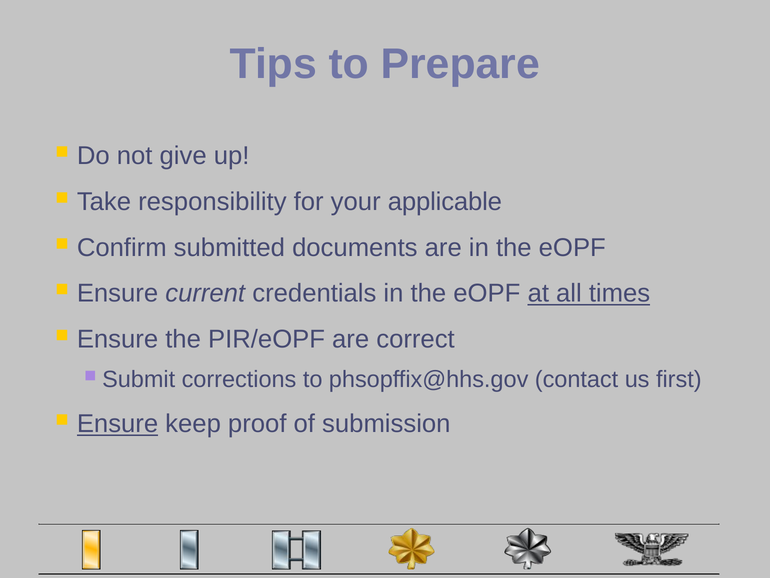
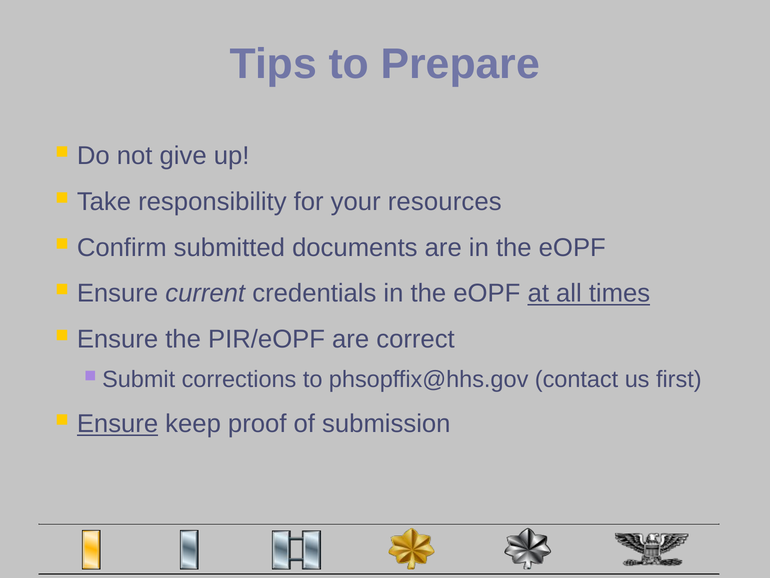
applicable: applicable -> resources (445, 202)
